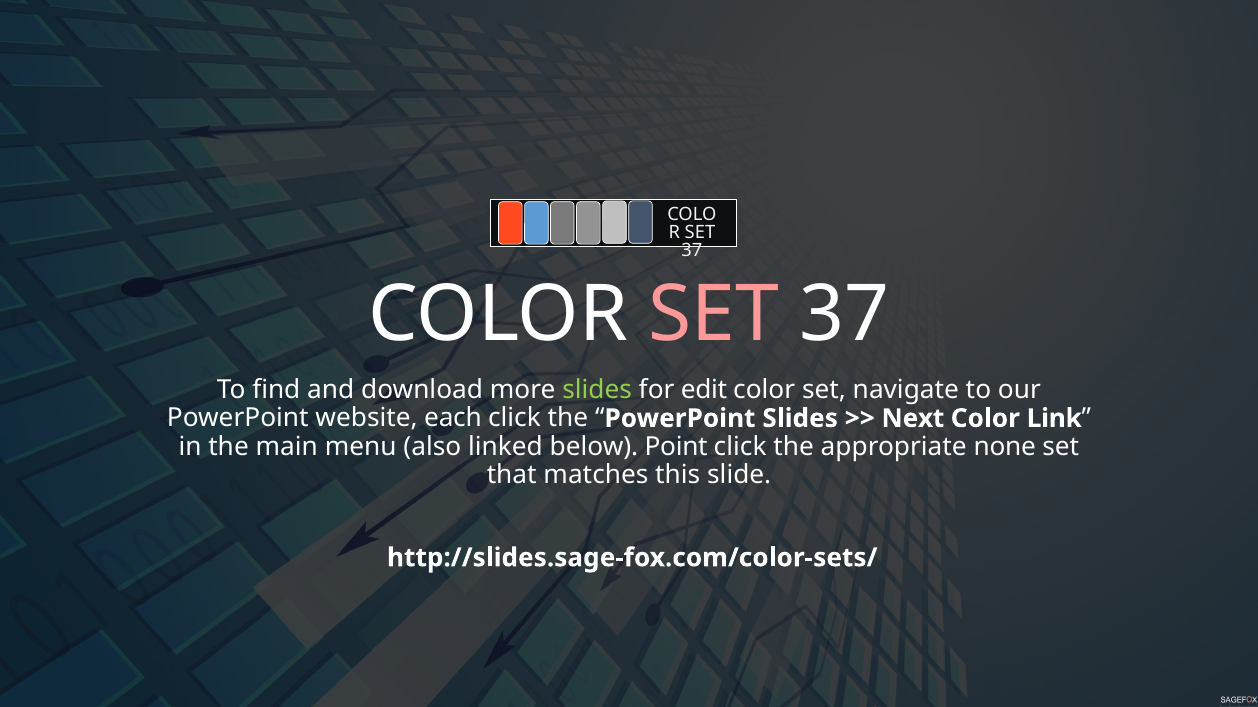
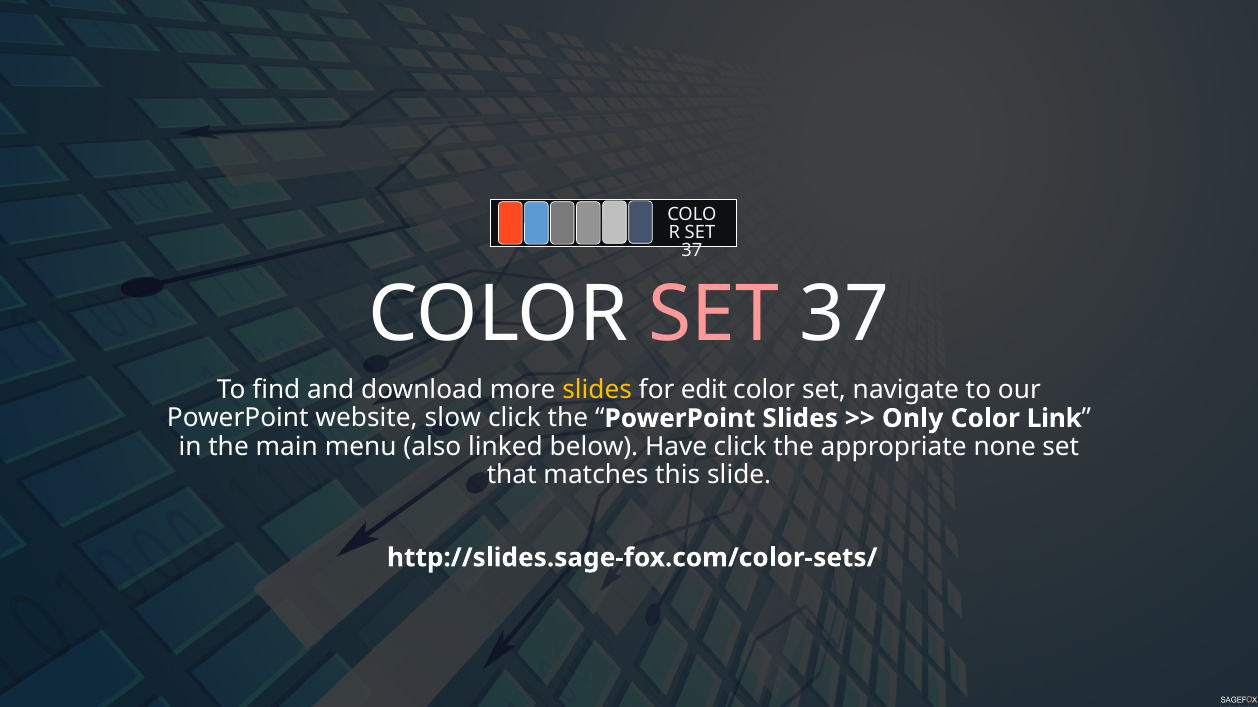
slides colour: light green -> yellow (597, 390)
each: each -> slow (453, 419)
Next: Next -> Only (913, 419)
Point: Point -> Have (676, 447)
